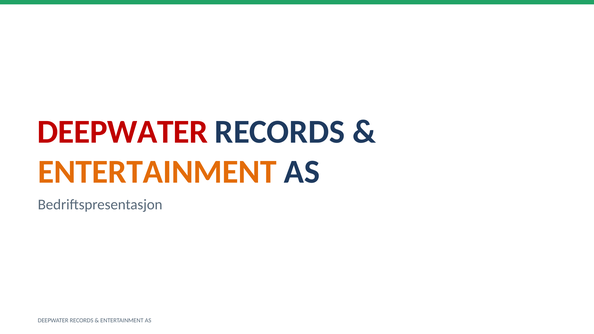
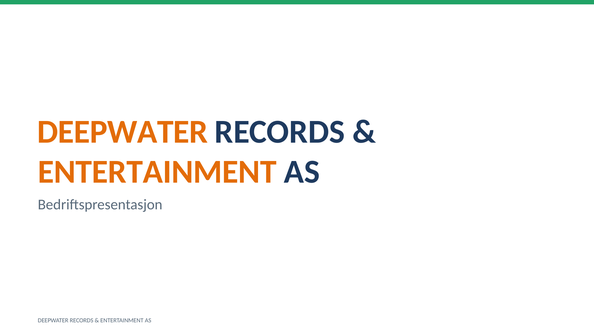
DEEPWATER colour: red -> orange (123, 132)
